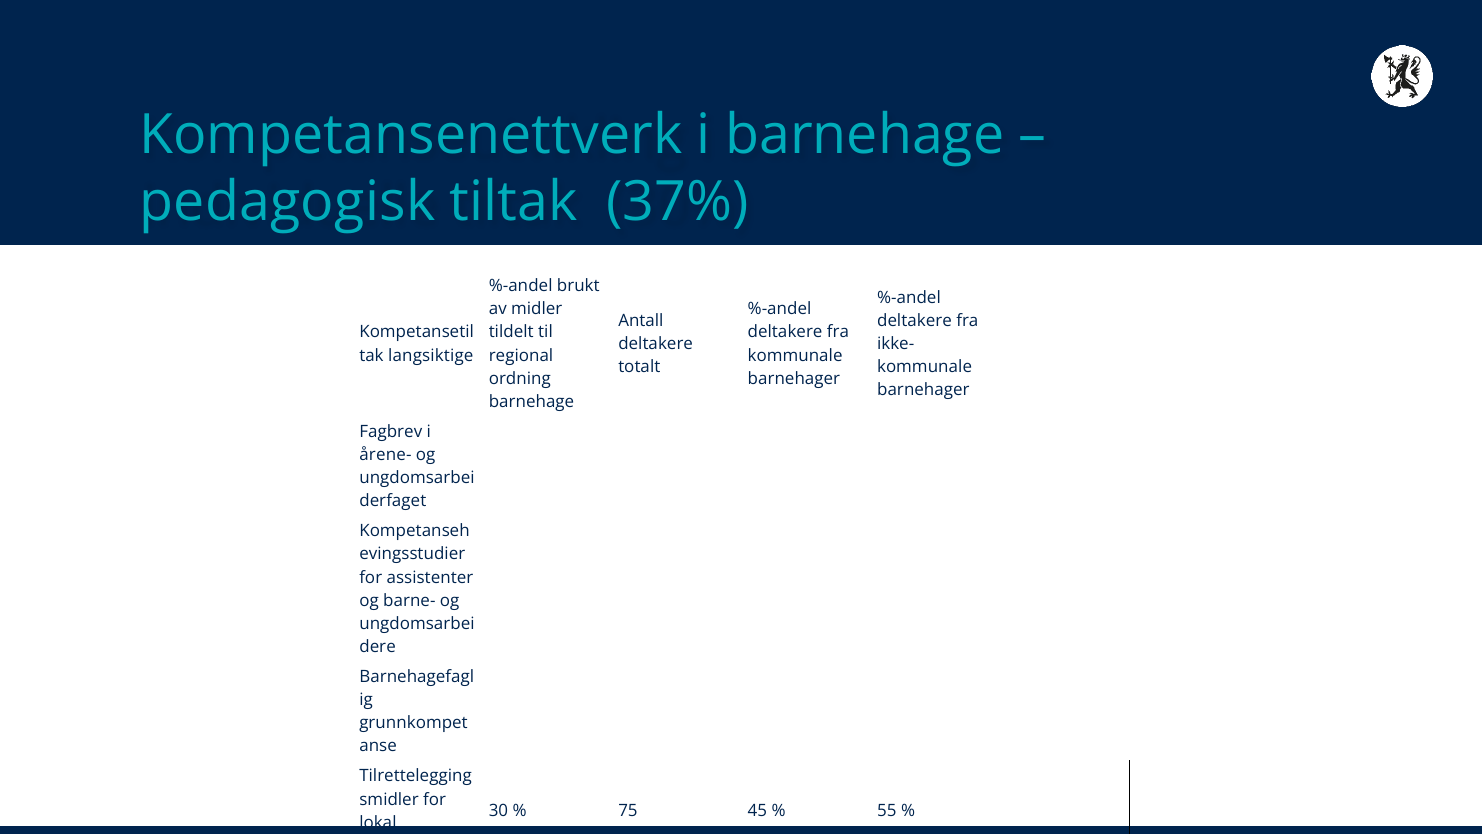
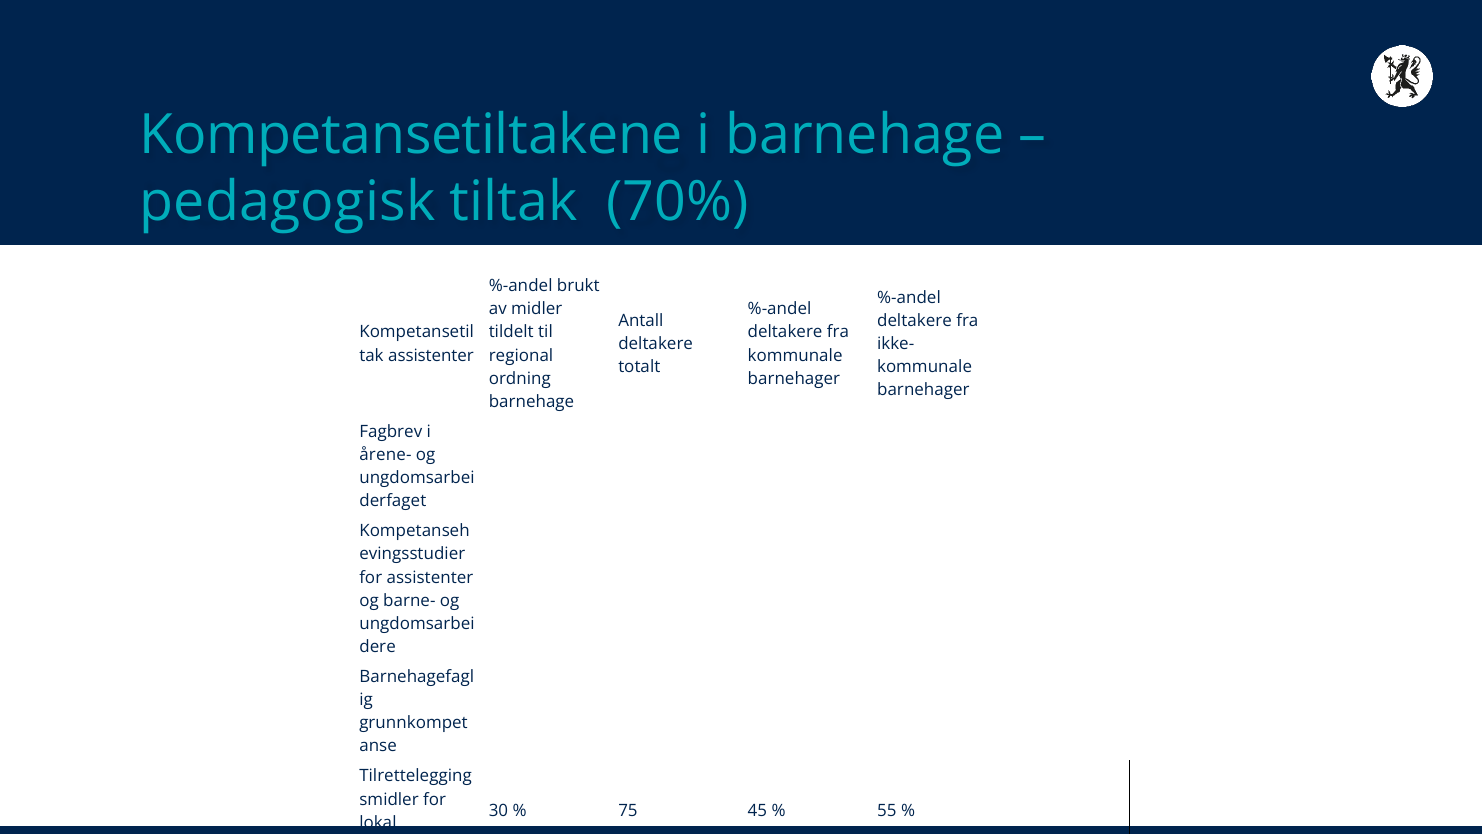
Kompetansenettverk: Kompetansenettverk -> Kompetansetiltakene (411, 135)
37%: 37% -> 70% (677, 202)
langsiktige: langsiktige -> assistenter (431, 355)
